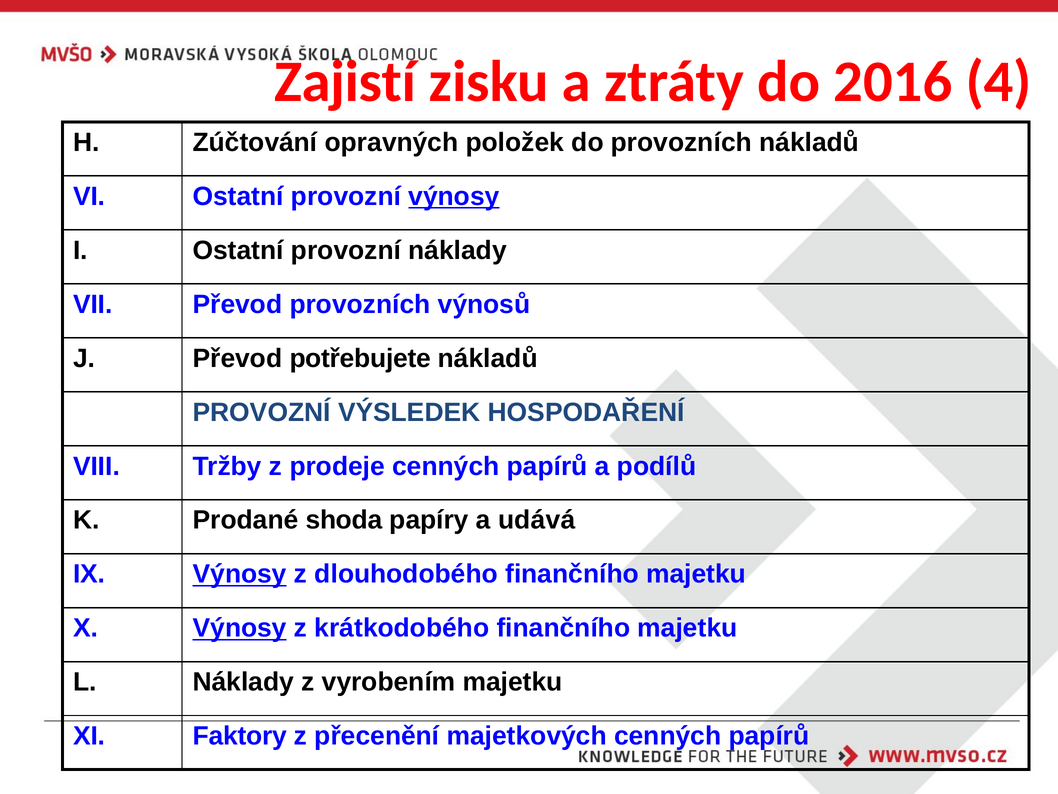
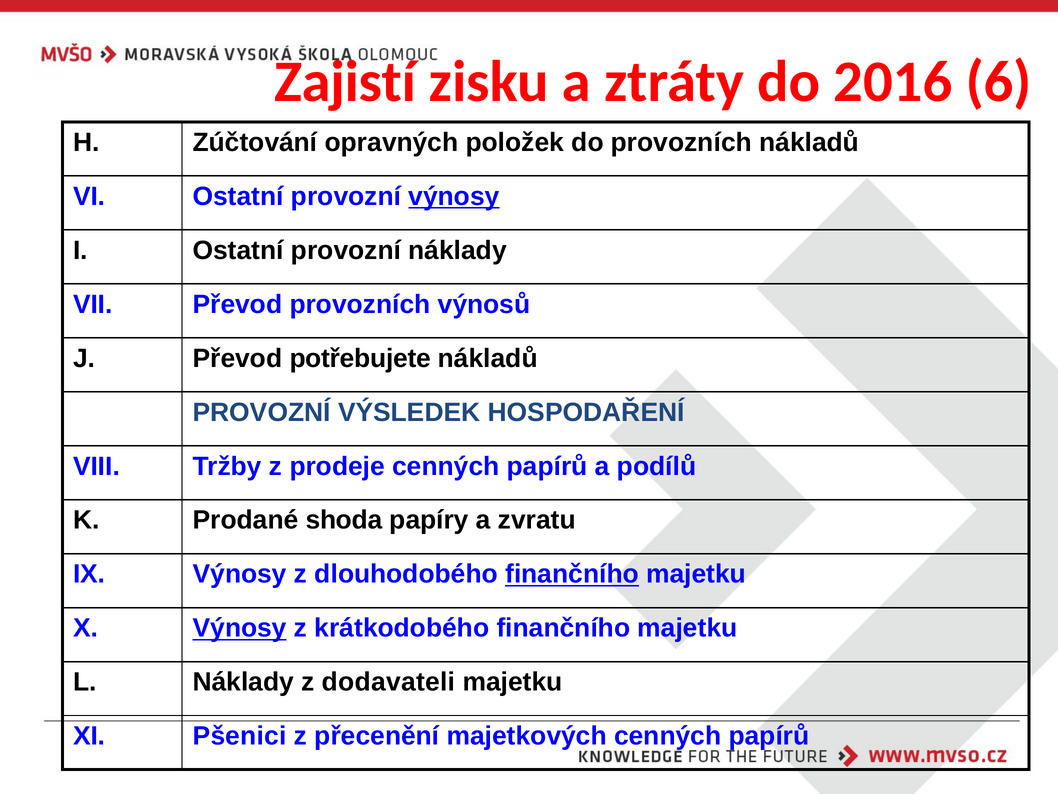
4: 4 -> 6 (999, 82)
udává: udává -> zvratu (537, 520)
Výnosy underline: present -> none (240, 574)
finančního underline: none -> present (572, 574)
vyrobením: vyrobením -> dodavateli (388, 682)
Faktory: Faktory -> Pšenici (240, 736)
